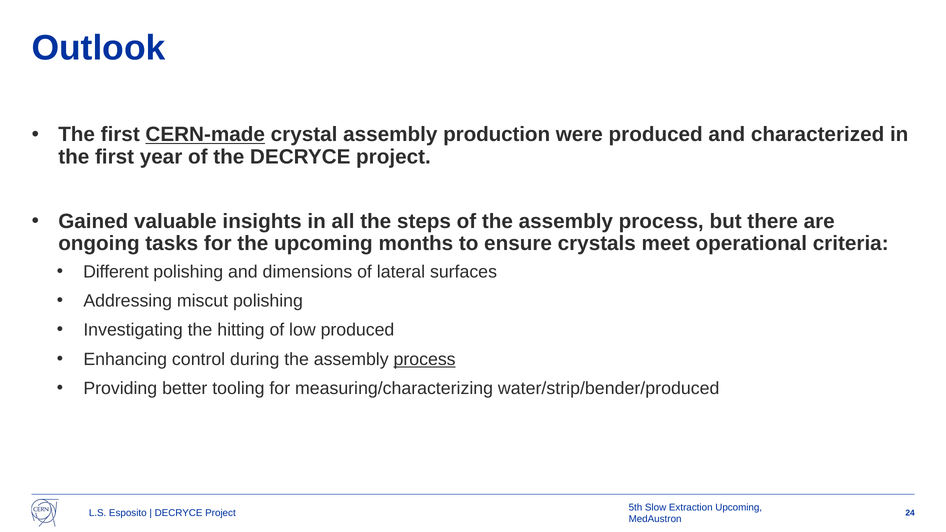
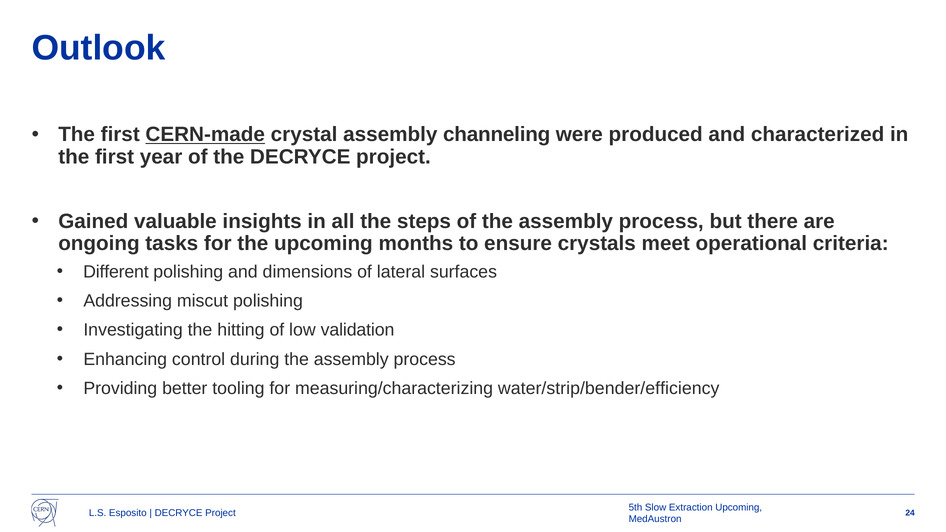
production: production -> channeling (497, 135)
low produced: produced -> validation (358, 330)
process underline: present -> none (425, 359)
water/strip/bender/produced: water/strip/bender/produced -> water/strip/bender/efficiency (609, 388)
